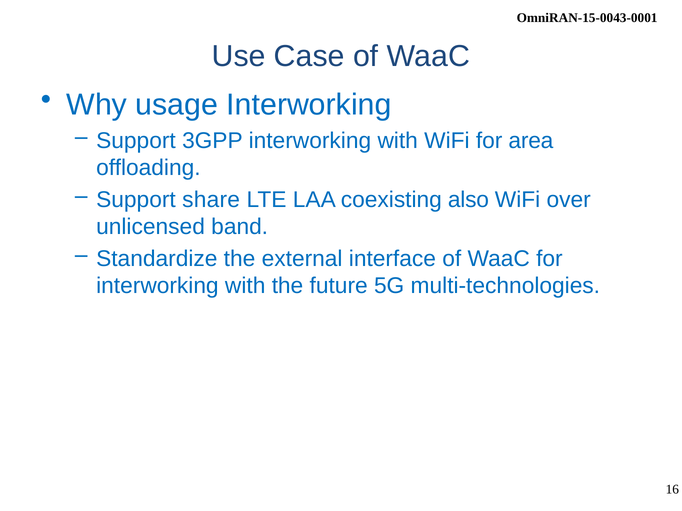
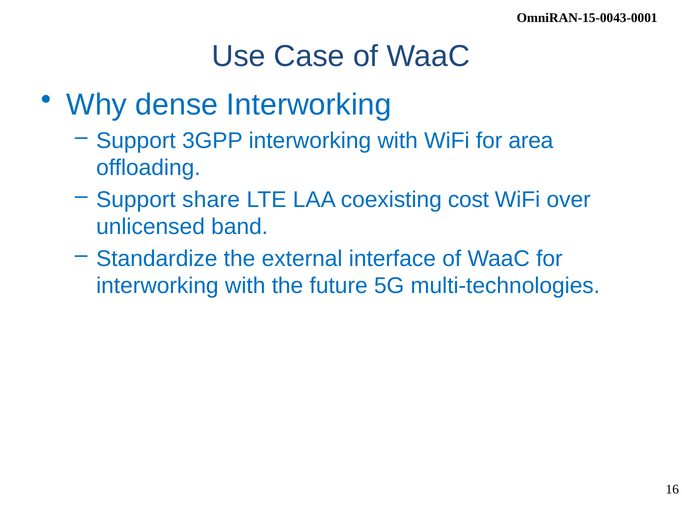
usage: usage -> dense (177, 105)
also: also -> cost (468, 200)
